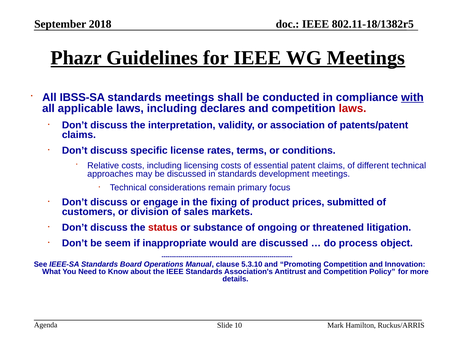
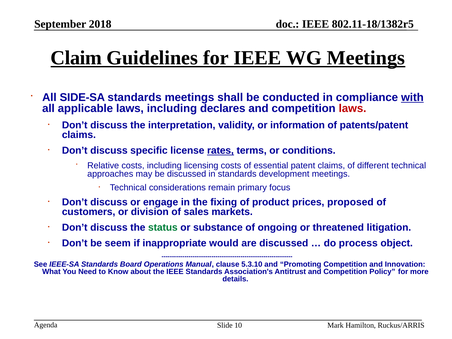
Phazr: Phazr -> Claim (76, 58)
IBSS-SA: IBSS-SA -> SIDE-SA (82, 98)
association: association -> information (298, 125)
rates underline: none -> present (220, 151)
submitted: submitted -> proposed (350, 202)
status colour: red -> green (163, 227)
